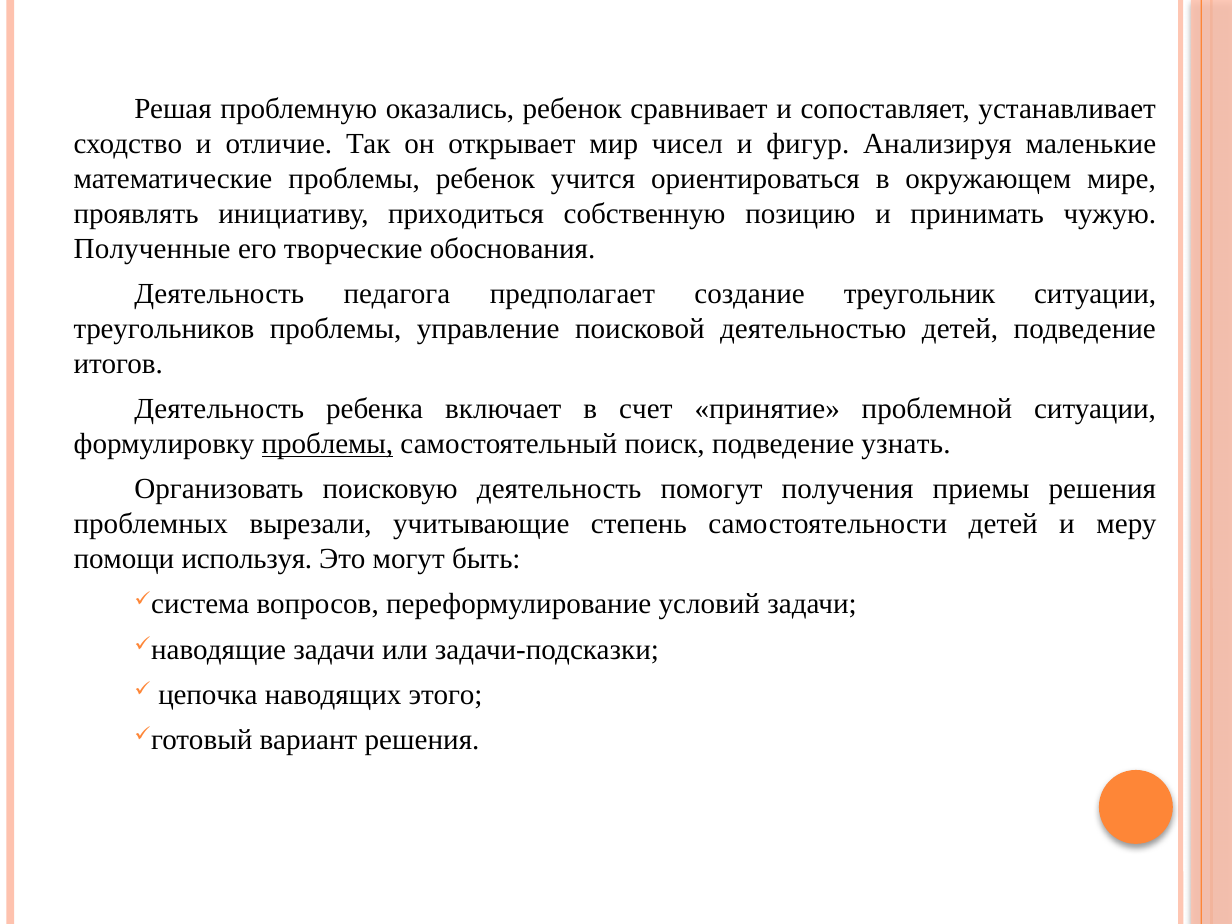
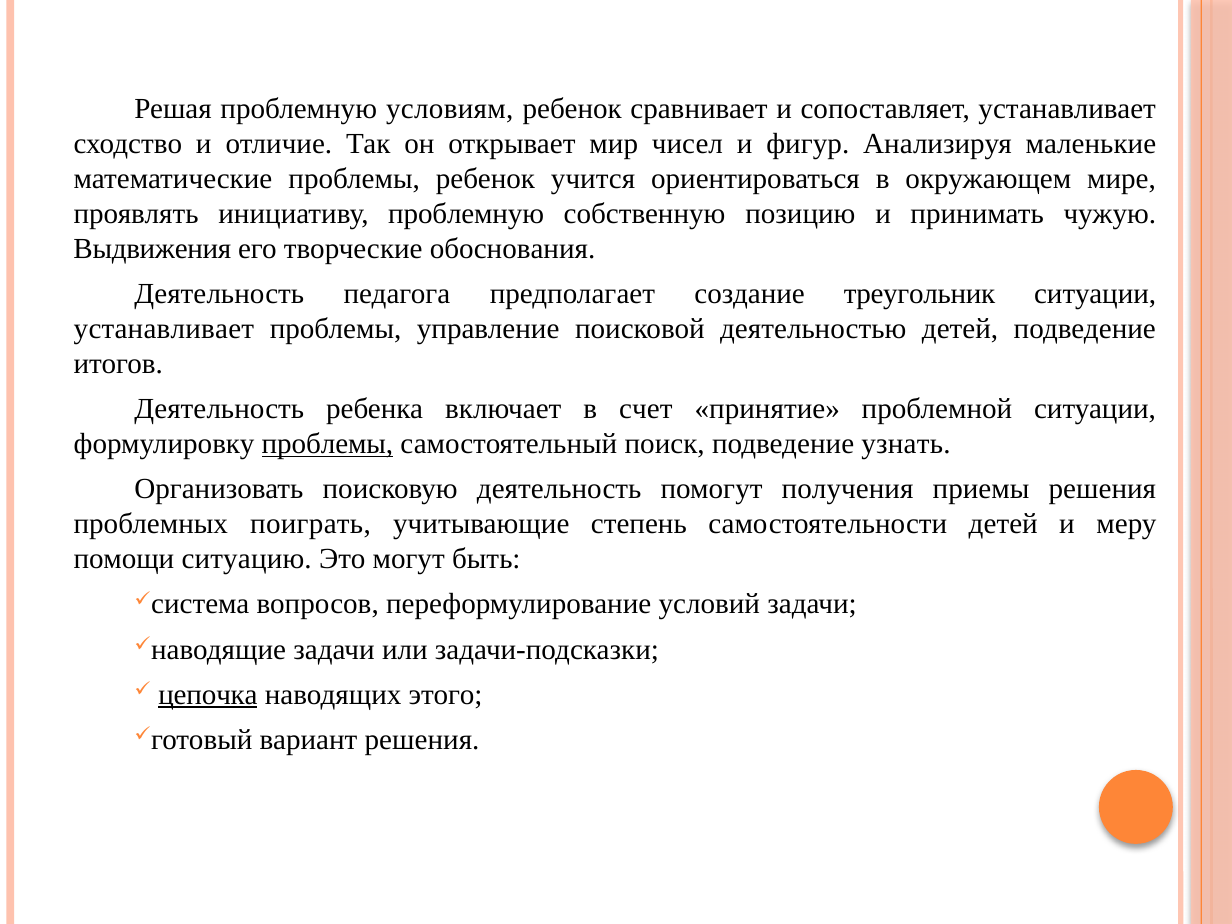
оказались: оказались -> условиям (450, 109)
инициативу приходиться: приходиться -> проблемную (466, 214)
Полученные: Полученные -> Выдвижения (152, 249)
треугольников: треугольников -> устанавливает (164, 329)
вырезали: вырезали -> поиграть (310, 524)
используя: используя -> ситуацию (247, 559)
цепочка underline: none -> present (208, 695)
